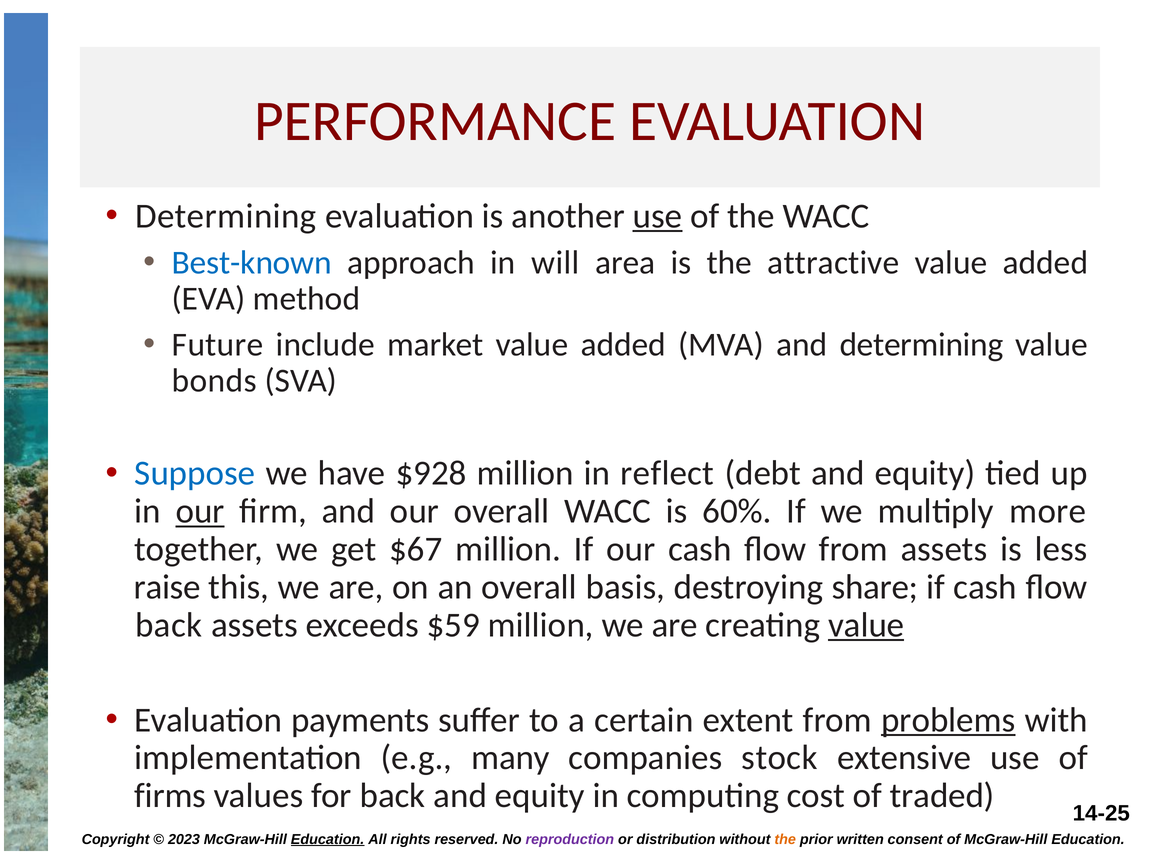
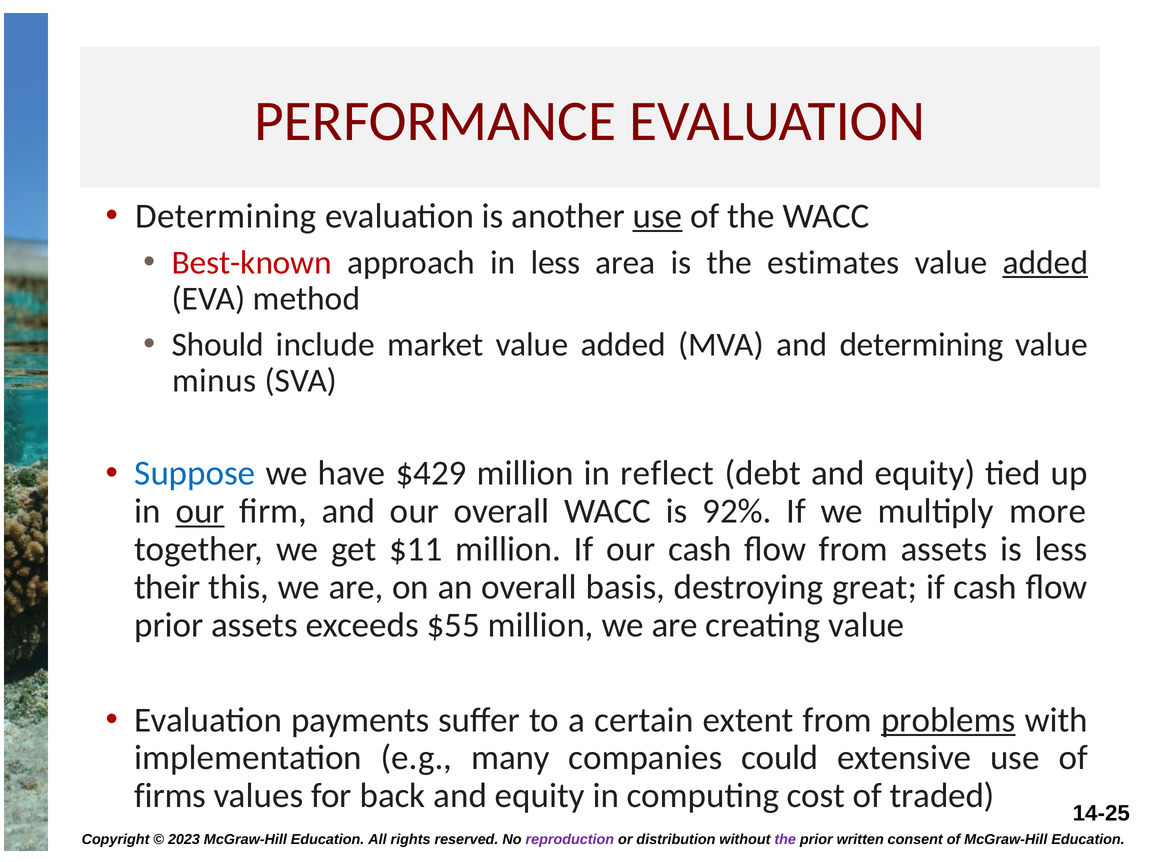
Best-known colour: blue -> red (252, 263)
in will: will -> less (556, 263)
attractive: attractive -> estimates (833, 263)
added underline: none -> present (1045, 263)
Future: Future -> Should (218, 345)
bonds: bonds -> minus (214, 381)
$928: $928 -> $429 (431, 473)
60%: 60% -> 92% (737, 511)
$67: $67 -> $11 (416, 549)
raise: raise -> their (167, 587)
share: share -> great (875, 587)
back: back -> prior (169, 625)
$59: $59 -> $55 (453, 625)
value underline: present -> none (866, 625)
stock: stock -> could (780, 758)
Education underline: present -> none (328, 839)
the colour: orange -> purple (785, 839)
